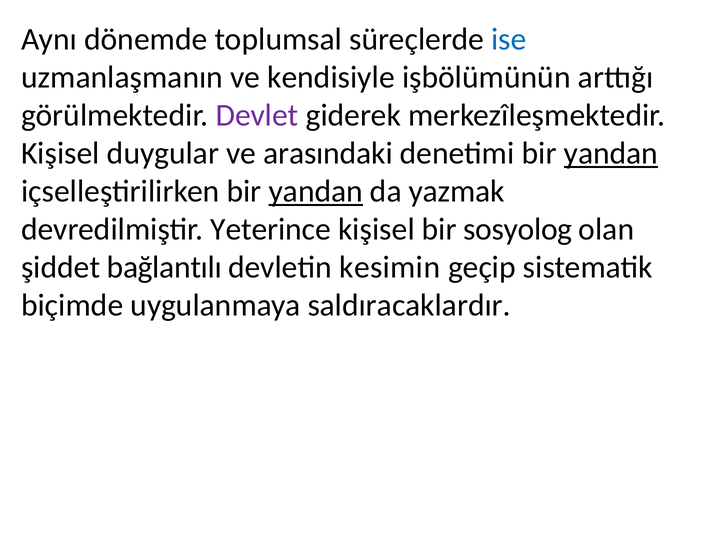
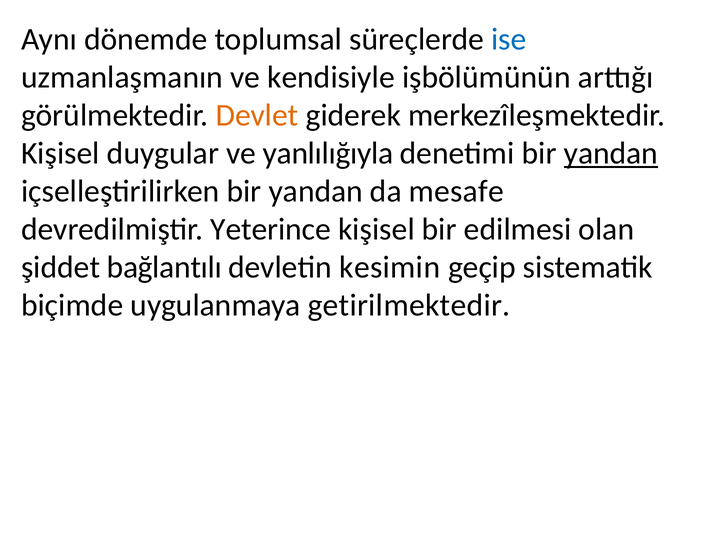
Devlet colour: purple -> orange (257, 115)
arasındaki: arasındaki -> yanlılığıyla (328, 153)
yandan underline: present -> none (316, 191)
yazmak: yazmak -> mesafe (456, 191)
sosyolog: sosyolog -> edilmesi (518, 229)
saldıracaklardır: saldıracaklardır -> getirilmektedir (409, 305)
